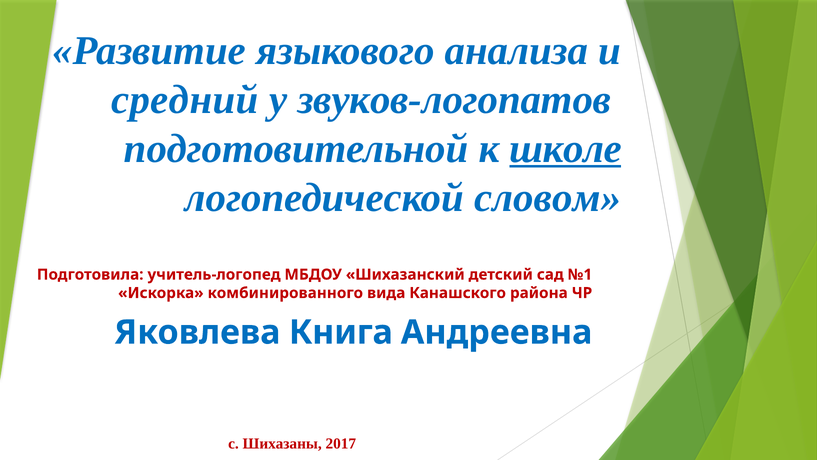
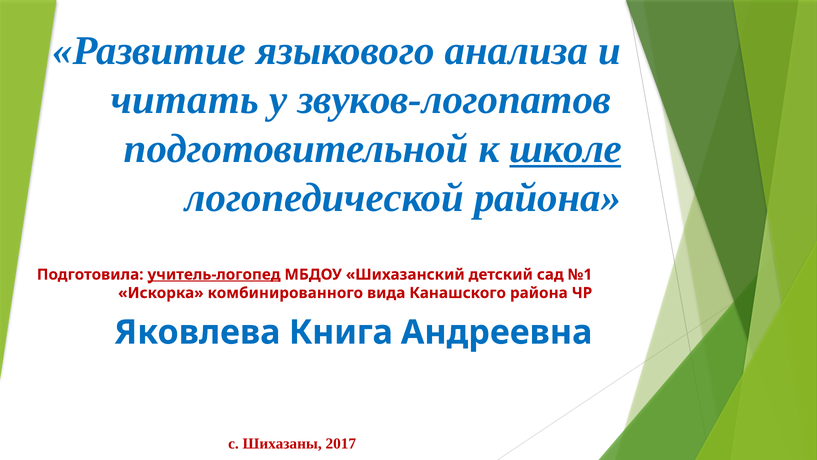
средний: средний -> читать (185, 100)
логопедической словом: словом -> района (548, 198)
учитель-логопед underline: none -> present (214, 274)
